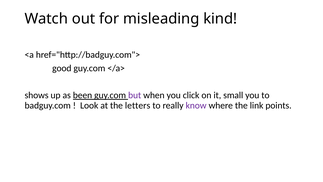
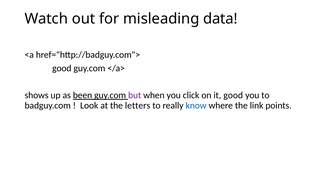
kind: kind -> data (220, 19)
it small: small -> good (233, 95)
know colour: purple -> blue (196, 105)
